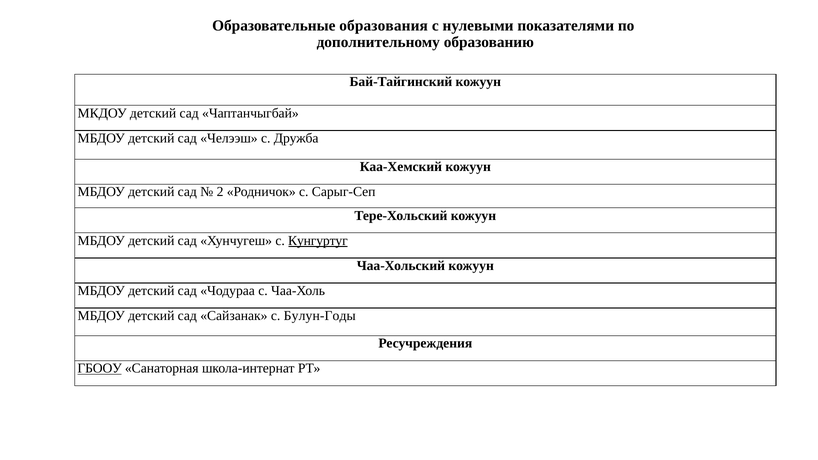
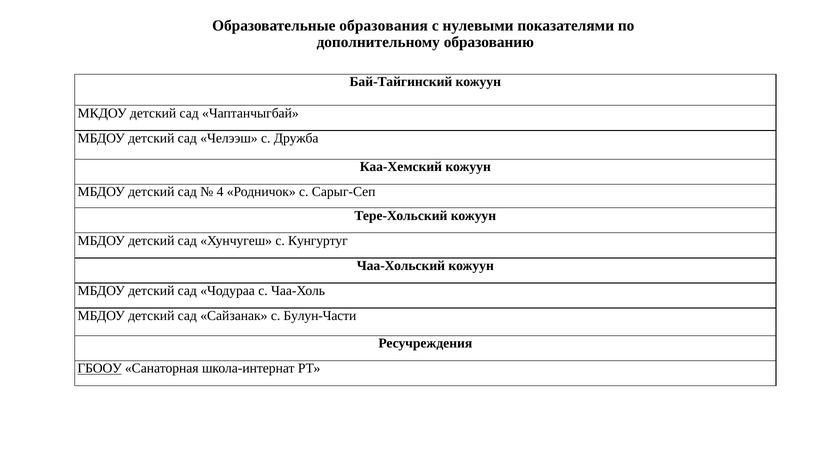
2: 2 -> 4 (220, 192)
Кунгуртуг underline: present -> none (318, 241)
Булун-Годы: Булун-Годы -> Булун-Части (320, 316)
